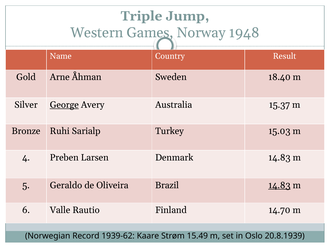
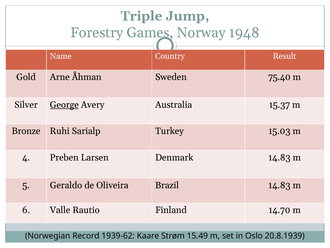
Western: Western -> Forestry (97, 33)
18.40: 18.40 -> 75.40 (279, 77)
14.83 underline: present -> none (279, 185)
